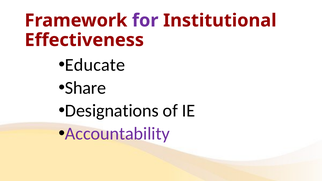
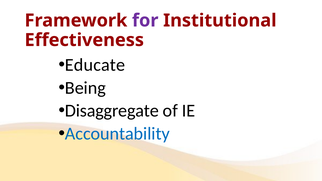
Share: Share -> Being (85, 88)
Designations: Designations -> Disaggregate (112, 111)
Accountability colour: purple -> blue (117, 134)
